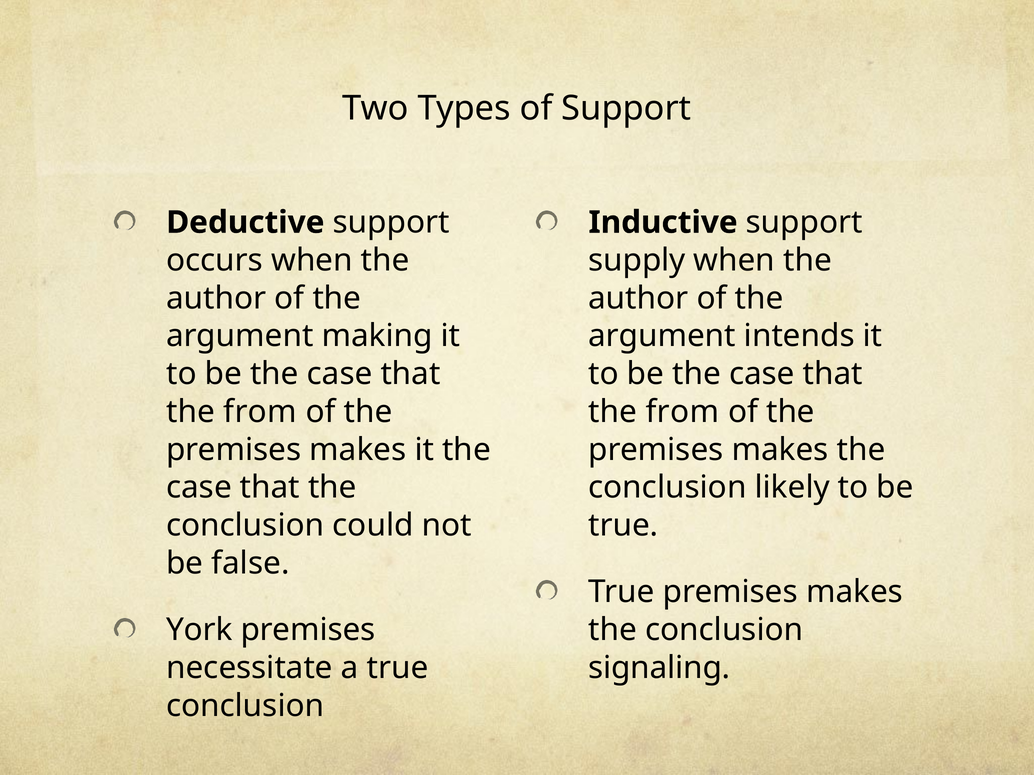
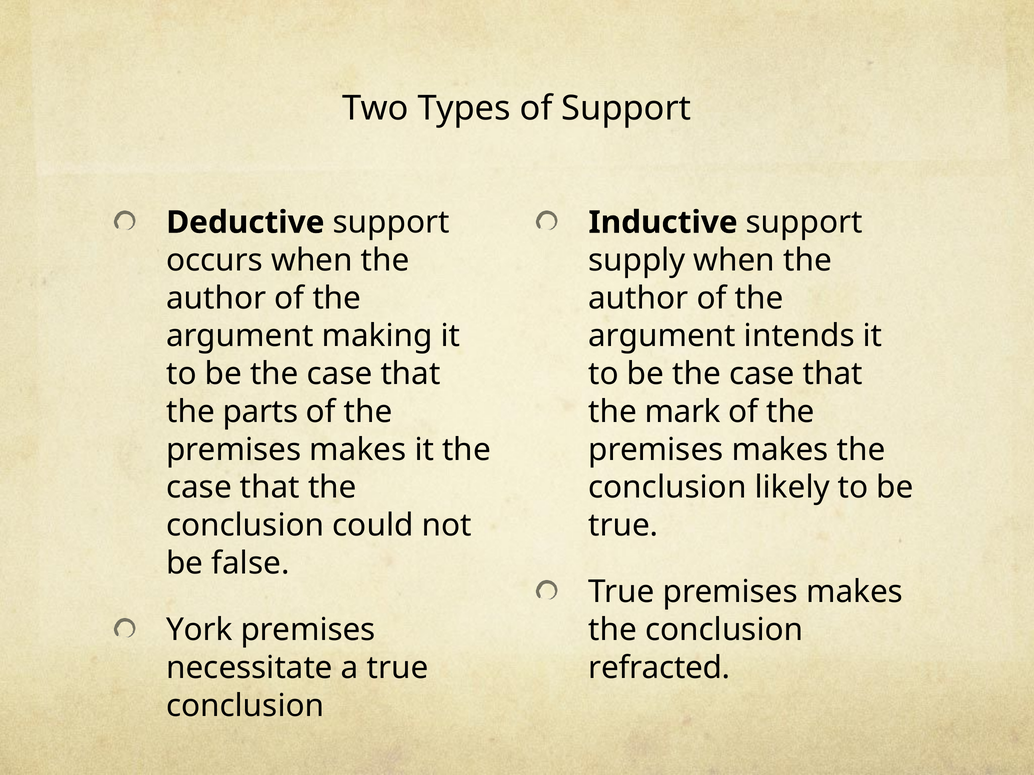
from: from -> parts (260, 412)
from: from -> mark (683, 412)
signaling: signaling -> refracted (659, 668)
